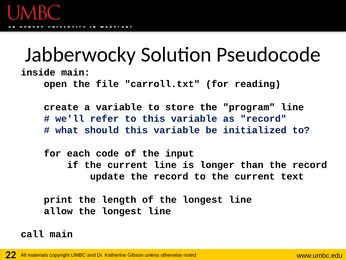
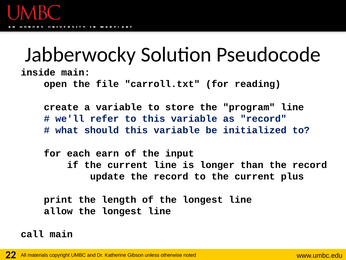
code: code -> earn (107, 153)
text: text -> plus (292, 176)
